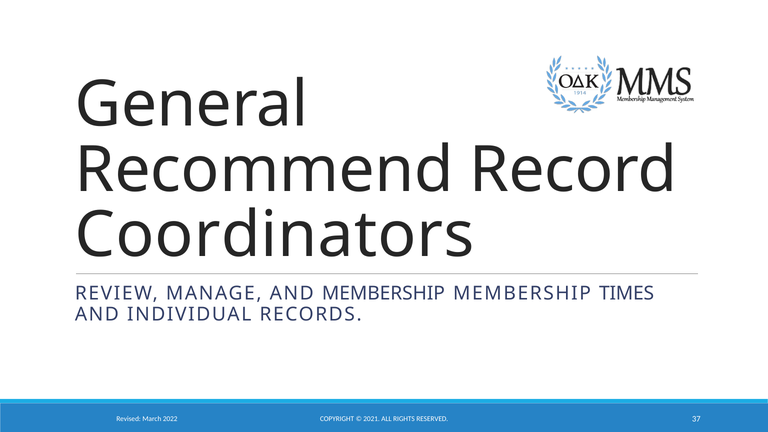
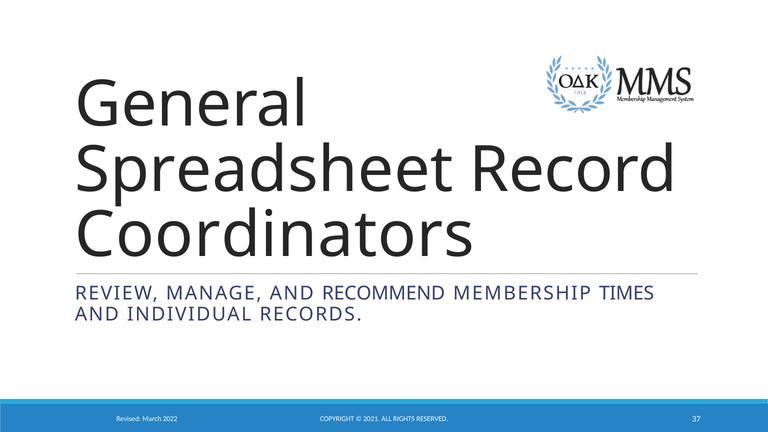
Recommend: Recommend -> Spreadsheet (264, 170)
AND MEMBERSHIP: MEMBERSHIP -> RECOMMEND (383, 294)
